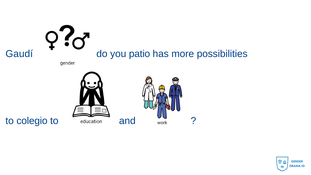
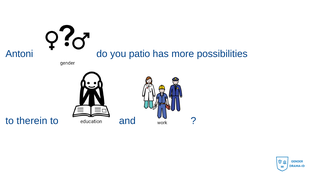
Gaudí: Gaudí -> Antoni (19, 54)
colegio: colegio -> therein (32, 121)
